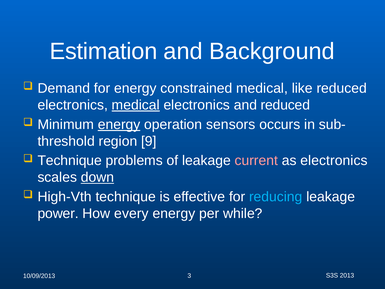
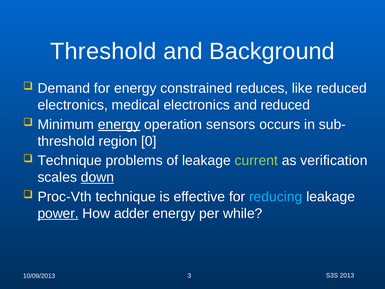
Estimation: Estimation -> Threshold (103, 51)
constrained medical: medical -> reduces (262, 88)
medical underline: present -> none (136, 105)
9: 9 -> 0 (149, 141)
current colour: pink -> light green (256, 160)
as electronics: electronics -> verification (334, 160)
High-Vth: High-Vth -> Proc-Vth (65, 197)
power underline: none -> present (58, 213)
every: every -> adder (132, 213)
